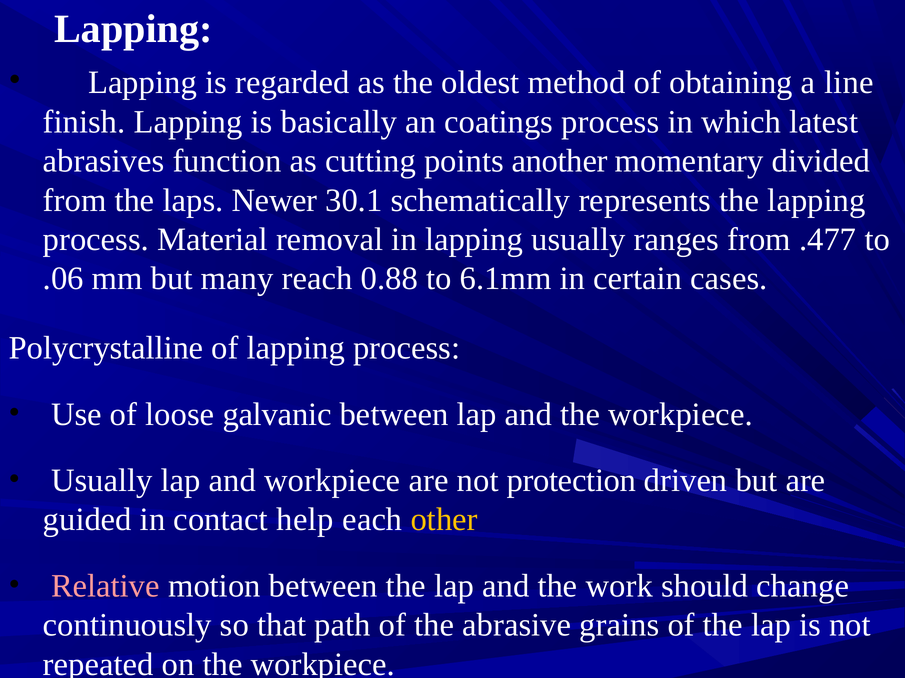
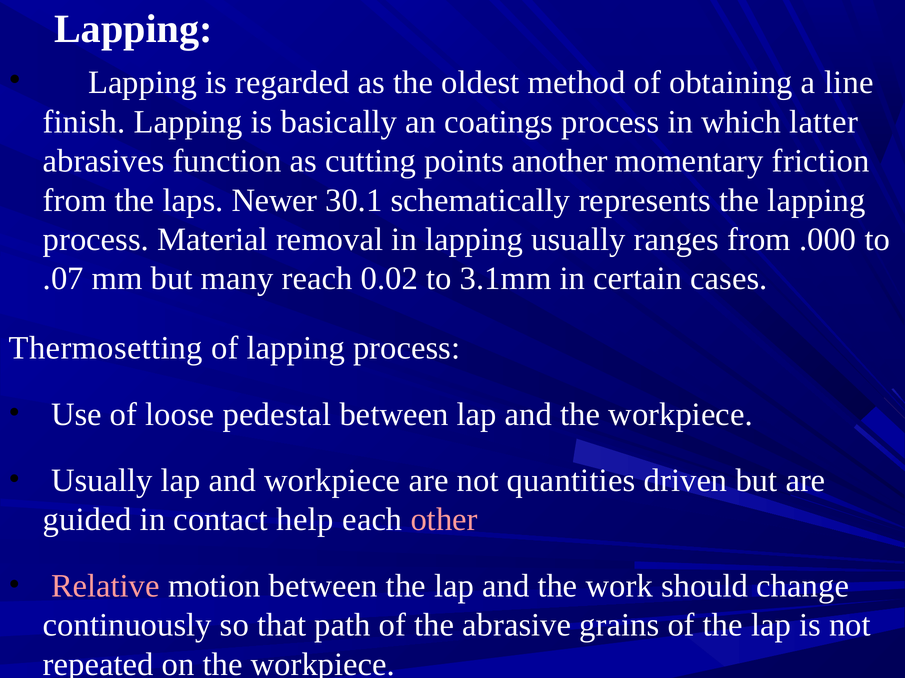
latest: latest -> latter (824, 122)
divided: divided -> friction (821, 161)
.477: .477 -> .000 (828, 240)
.06: .06 -> .07 (63, 279)
0.88: 0.88 -> 0.02 (389, 279)
6.1mm: 6.1mm -> 3.1mm (506, 279)
Polycrystalline: Polycrystalline -> Thermosetting (106, 348)
galvanic: galvanic -> pedestal (277, 415)
protection: protection -> quantities (571, 481)
other colour: yellow -> pink (444, 520)
